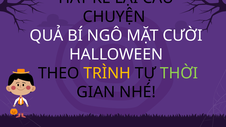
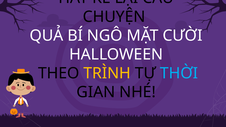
THỜI colour: light green -> light blue (179, 73)
